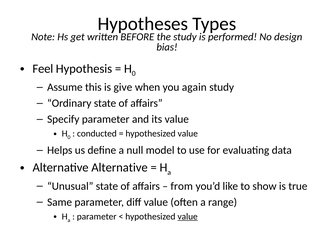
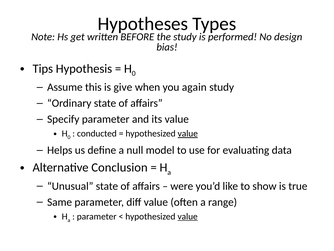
Feel: Feel -> Tips (43, 69)
value underline: none -> present (188, 133)
Alternative Alternative: Alternative -> Conclusion (119, 167)
from: from -> were (182, 186)
